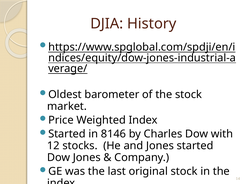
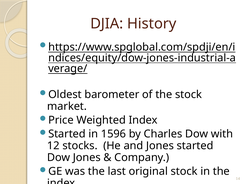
8146: 8146 -> 1596 (113, 134)
